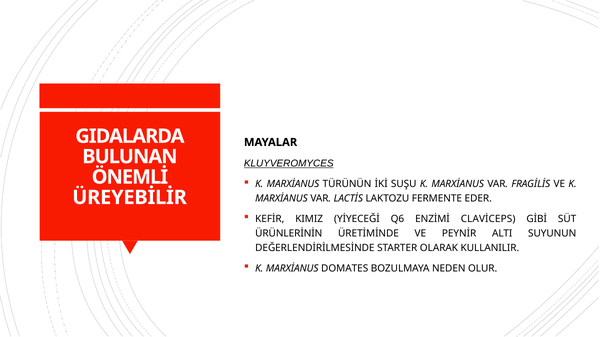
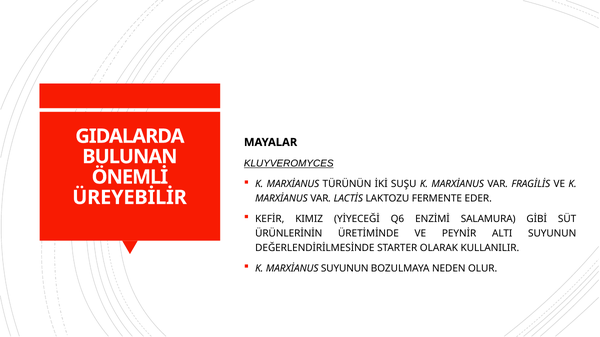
CLAVİCEPS: CLAVİCEPS -> SALAMURA (488, 219)
MARXİANUS DOMATES: DOMATES -> SUYUNUN (345, 269)
